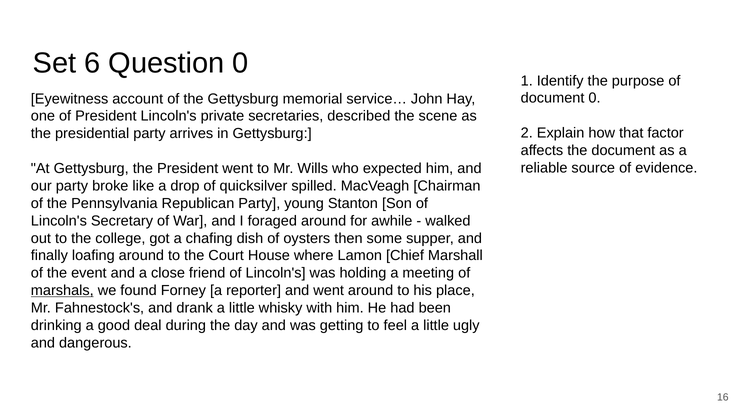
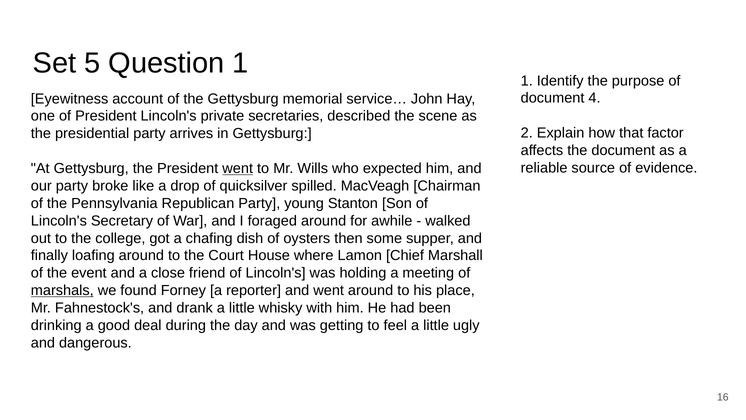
6: 6 -> 5 (92, 63)
Question 0: 0 -> 1 (240, 63)
document 0: 0 -> 4 (595, 98)
went underline: none -> present (238, 168)
